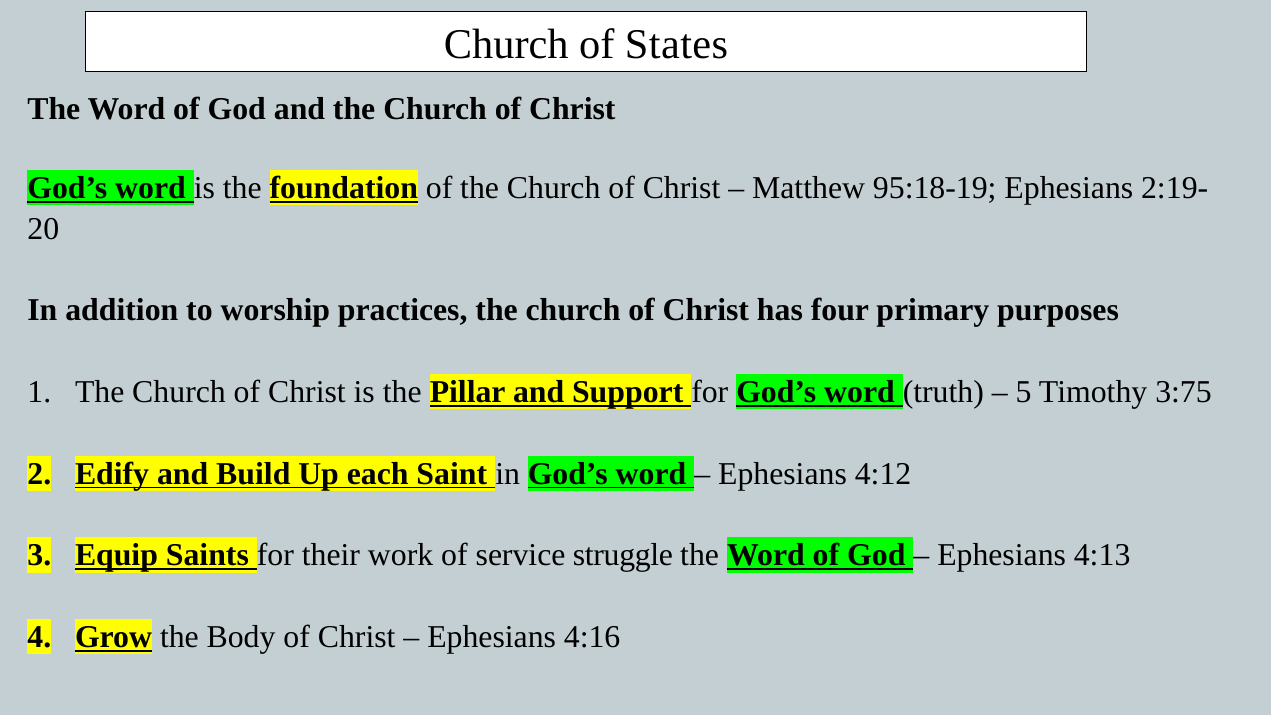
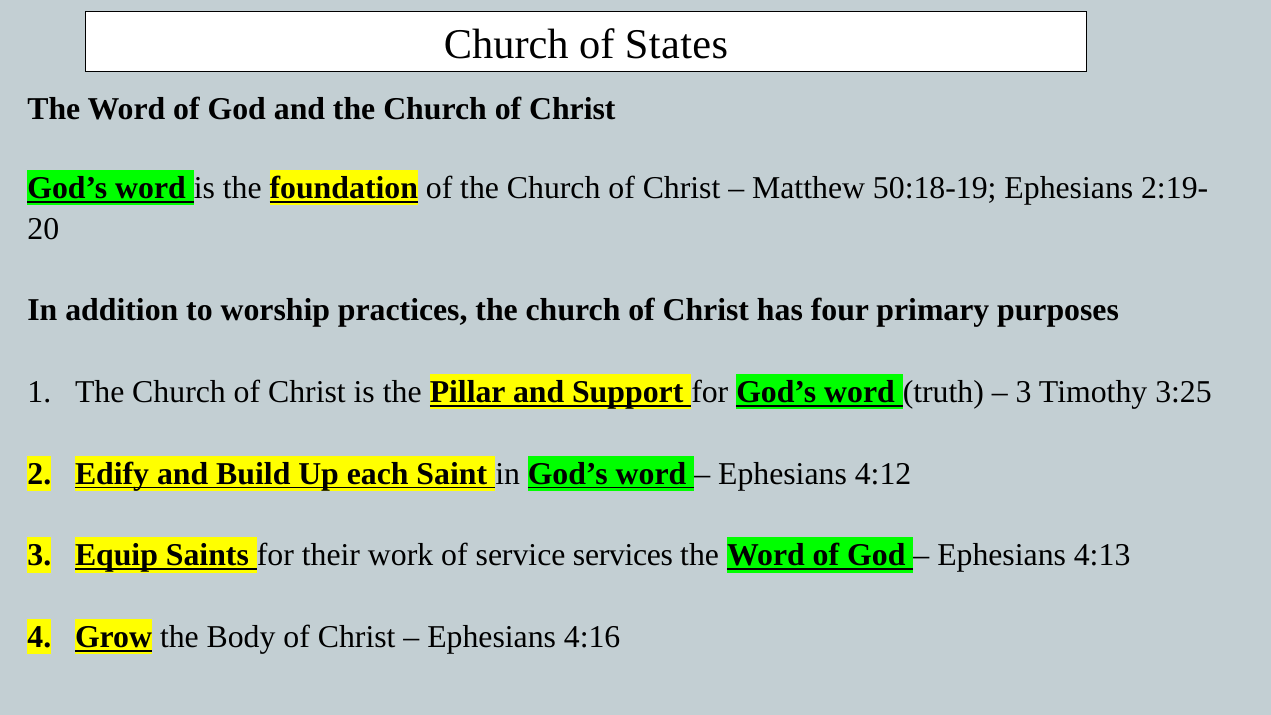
95:18-19: 95:18-19 -> 50:18-19 (935, 188)
5: 5 -> 3 (1024, 392)
3:75: 3:75 -> 3:25 (1183, 392)
struggle: struggle -> services (623, 555)
